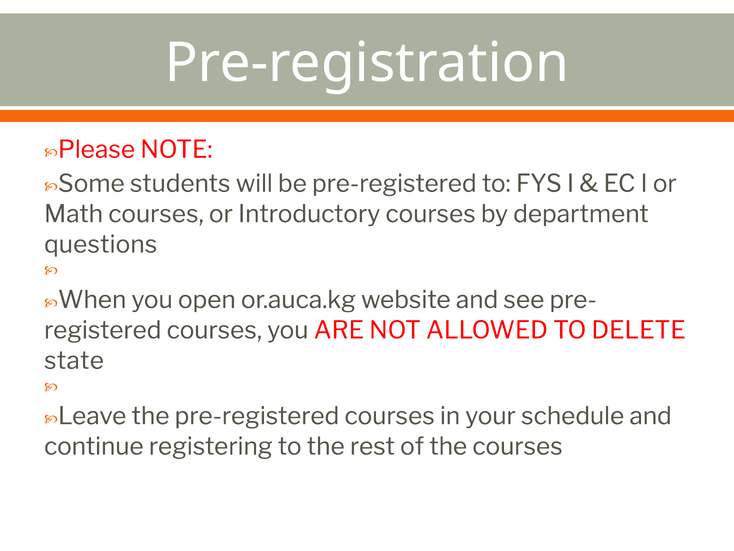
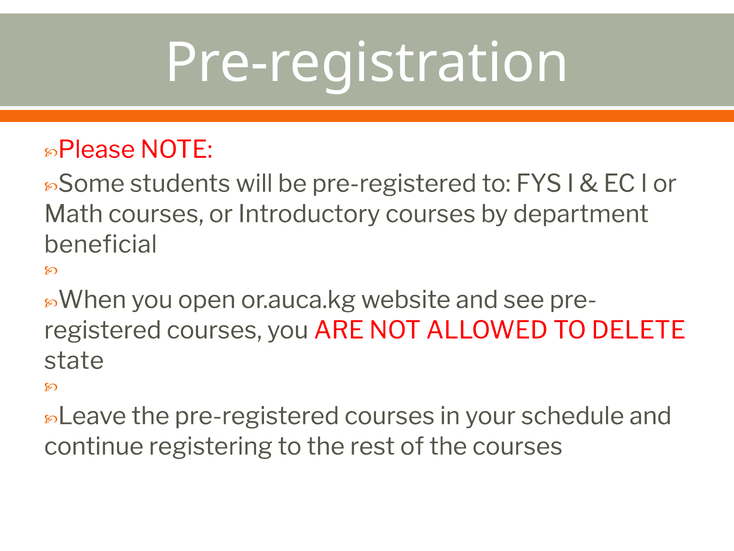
questions: questions -> beneficial (101, 244)
